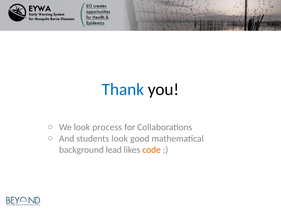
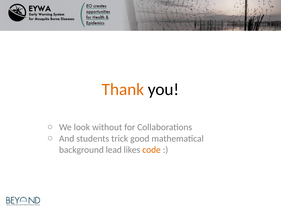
Thank colour: blue -> orange (123, 89)
process: process -> without (107, 127)
students look: look -> trick (120, 138)
